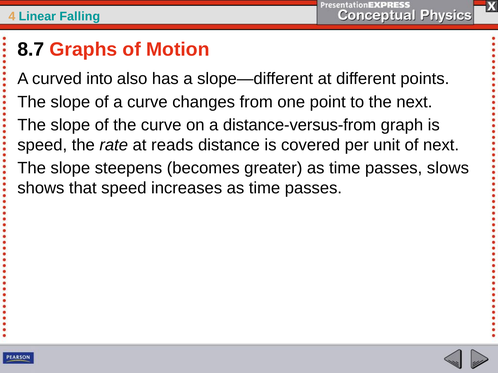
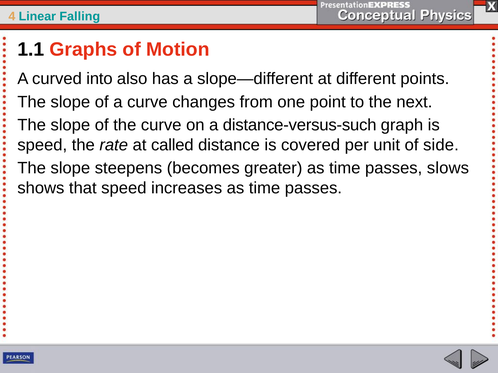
8.7: 8.7 -> 1.1 (31, 49)
distance-versus-from: distance-versus-from -> distance-versus-such (300, 125)
reads: reads -> called (172, 145)
of next: next -> side (441, 145)
